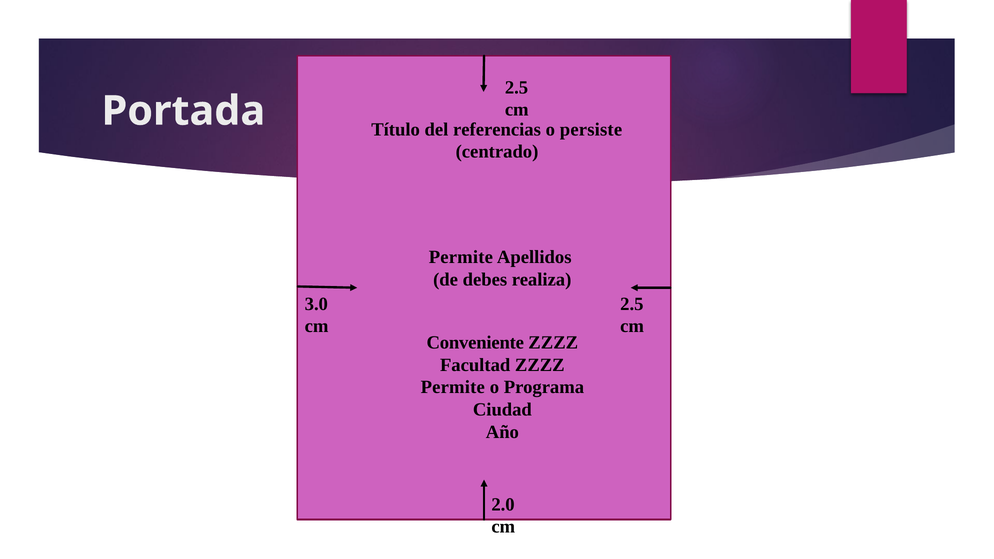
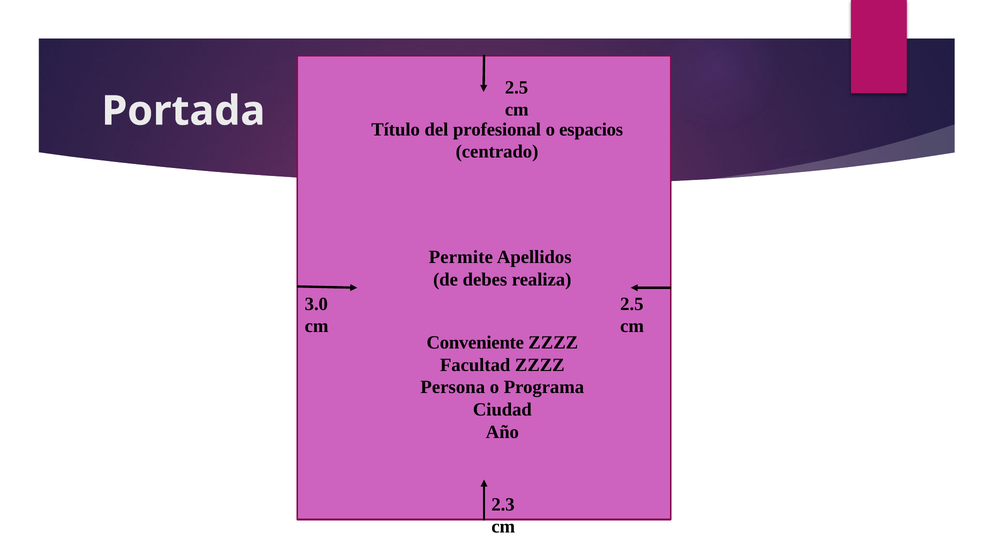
referencias: referencias -> profesional (497, 129)
persiste: persiste -> espacios (591, 129)
Permite: Permite -> Persona (453, 387)
2.0: 2.0 -> 2.3 (503, 505)
